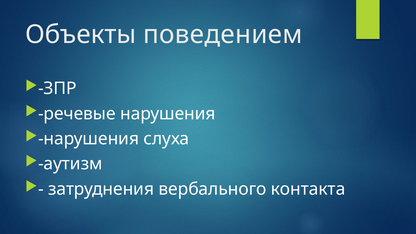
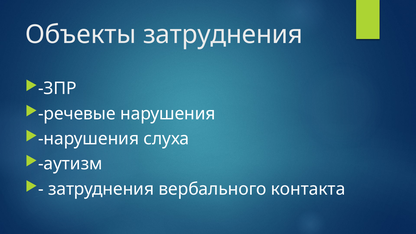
Объекты поведением: поведением -> затруднения (223, 34)
